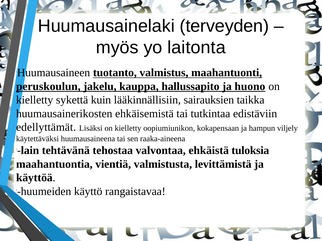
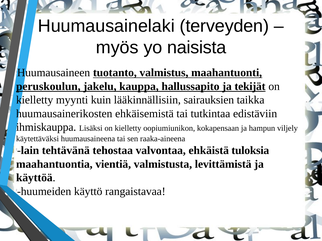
laitonta: laitonta -> naisista (197, 47)
huono: huono -> tekijät (250, 87)
sykettä: sykettä -> myynti (72, 100)
edellyttämät: edellyttämät -> ihmiskauppa (46, 127)
